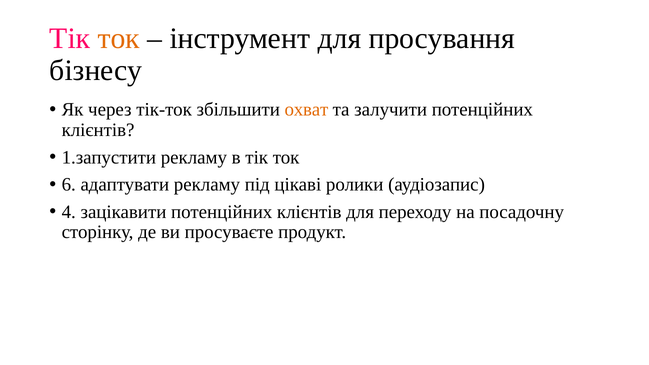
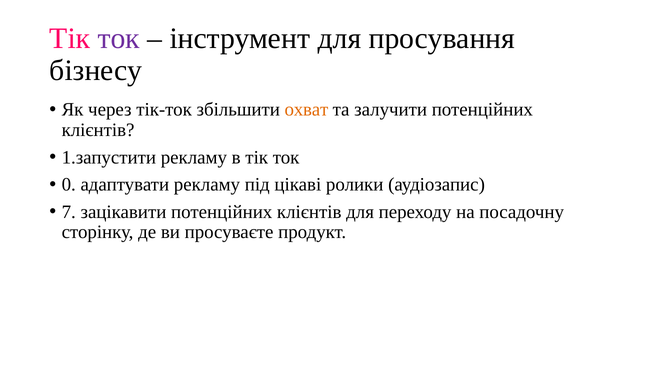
ток colour: orange -> purple (119, 38)
6: 6 -> 0 (69, 185)
4: 4 -> 7 (69, 212)
